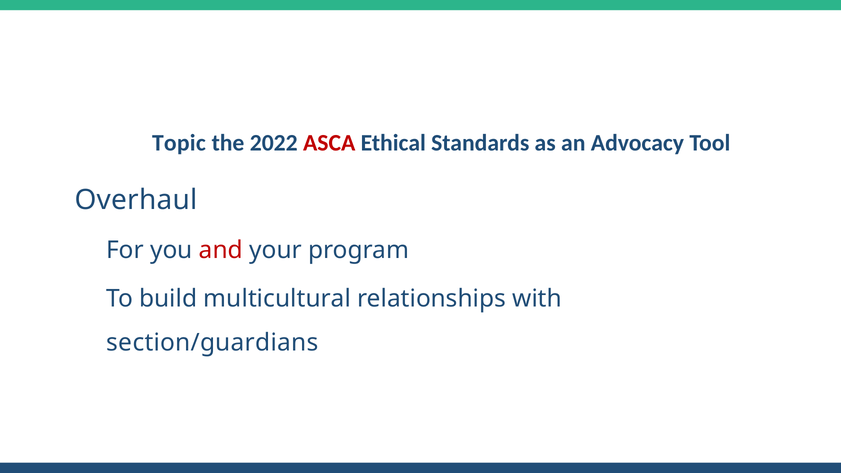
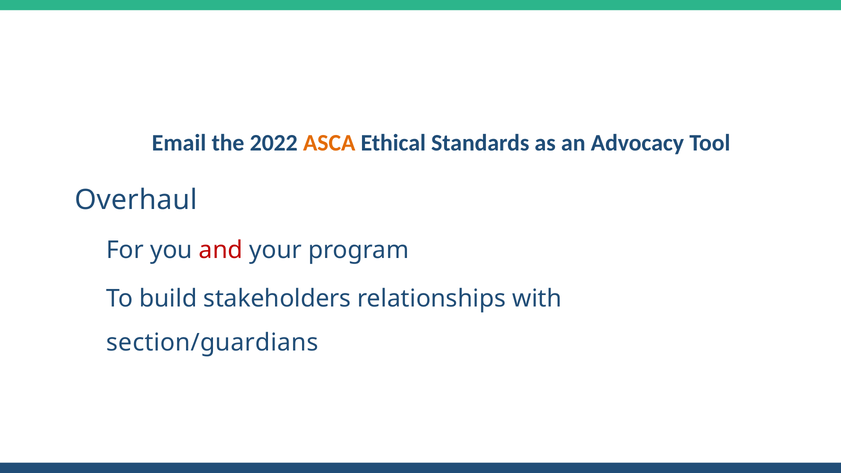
Topic: Topic -> Email (179, 143)
ASCA colour: red -> orange (329, 143)
multicultural: multicultural -> stakeholders (277, 299)
